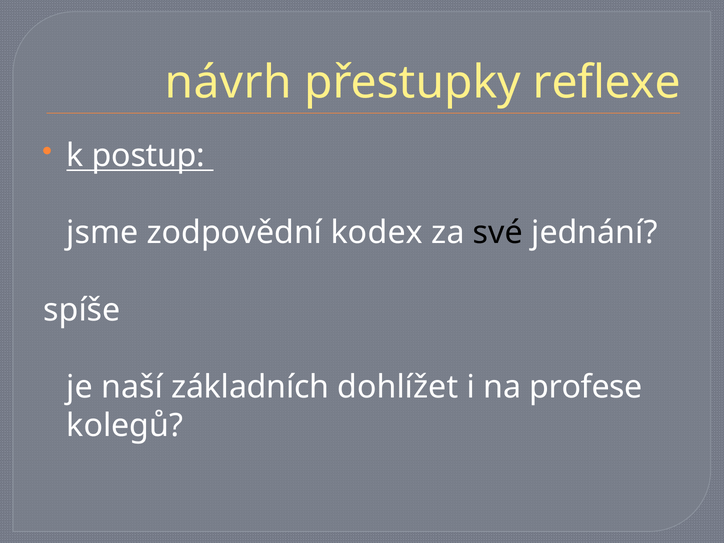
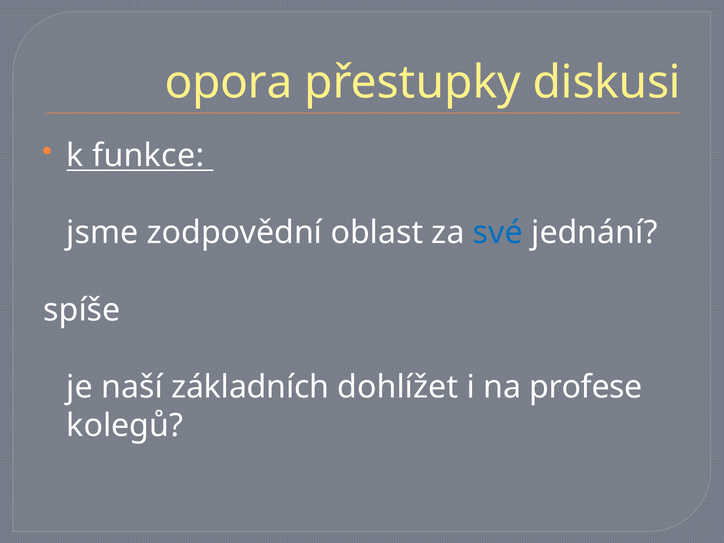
návrh: návrh -> opora (229, 82)
reflexe: reflexe -> diskusi (607, 82)
postup: postup -> funkce (148, 155)
kodex: kodex -> oblast (377, 233)
své colour: black -> blue (498, 233)
